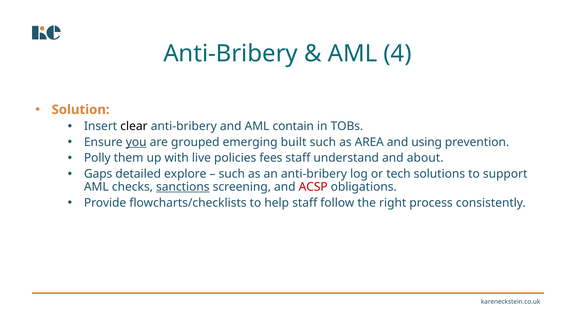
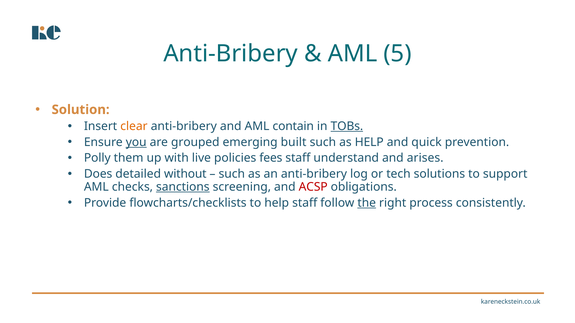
4: 4 -> 5 (398, 54)
clear colour: black -> orange (134, 126)
TOBs underline: none -> present (347, 126)
as AREA: AREA -> HELP (369, 142)
using: using -> quick (427, 142)
about: about -> arises (425, 158)
Gaps: Gaps -> Does (98, 174)
explore: explore -> without (185, 174)
the underline: none -> present (367, 203)
